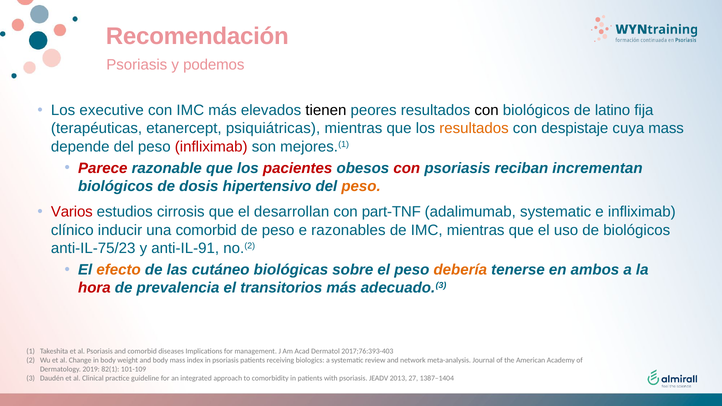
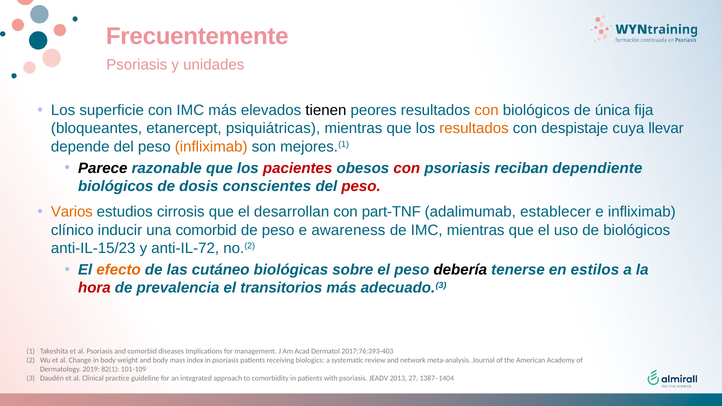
Recomendación: Recomendación -> Frecuentemente (197, 36)
podemos: podemos -> unidades (214, 65)
executive: executive -> superficie (112, 110)
con colour: black -> orange (487, 110)
latino: latino -> única (613, 110)
terapéuticas: terapéuticas -> bloqueantes (97, 129)
cuya mass: mass -> llevar (666, 129)
infliximab colour: red -> orange (211, 147)
Parece colour: red -> black (103, 168)
incrementan: incrementan -> dependiente (597, 168)
hipertensivo: hipertensivo -> conscientes (267, 186)
peso colour: orange -> red (361, 186)
Varios colour: red -> orange (72, 212)
adalimumab systematic: systematic -> establecer (556, 212)
razonables: razonables -> awareness (348, 230)
anti-IL-75/23: anti-IL-75/23 -> anti-IL-15/23 (93, 248)
anti-IL-91: anti-IL-91 -> anti-IL-72 (185, 248)
debería colour: orange -> black (460, 270)
ambos: ambos -> estilos (595, 270)
